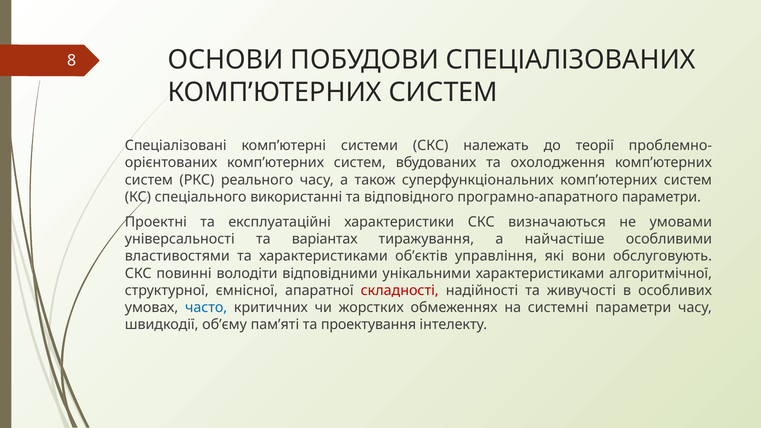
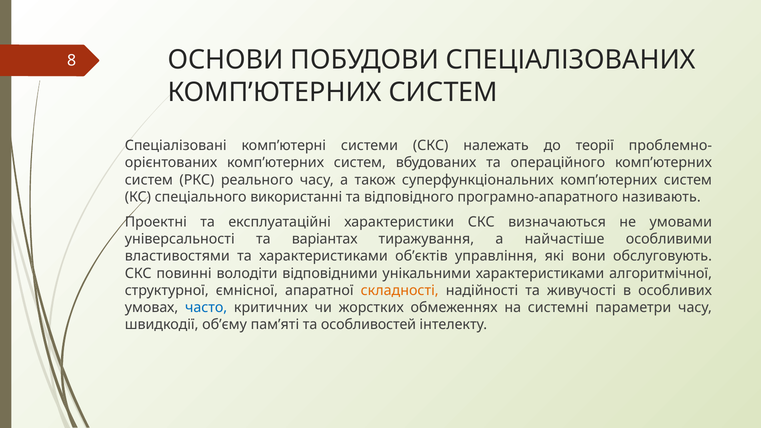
охолодження: охолодження -> операційного (558, 163)
програмно-апаратного параметри: параметри -> називають (661, 197)
складності colour: red -> orange (400, 291)
проектування: проектування -> особливостей (369, 325)
